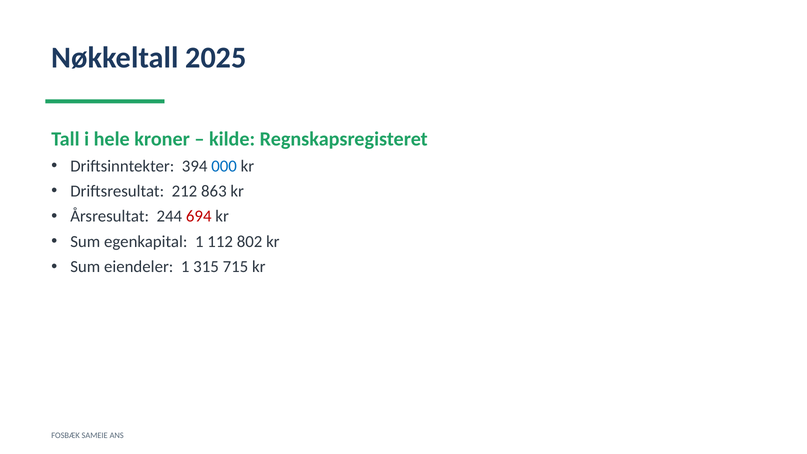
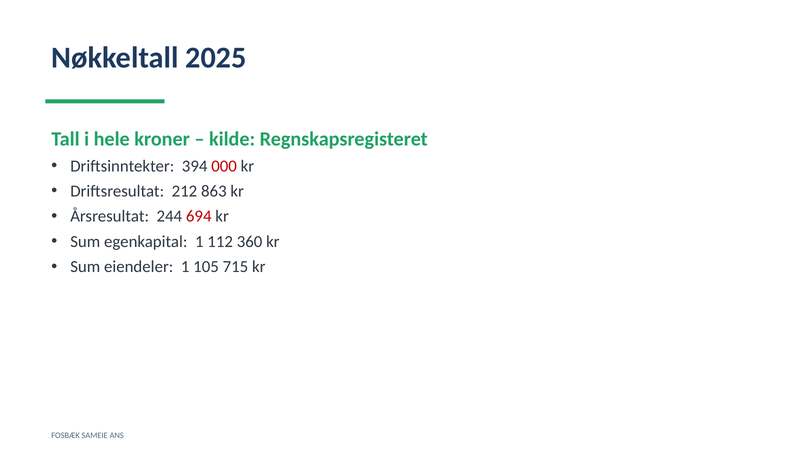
000 colour: blue -> red (224, 166)
802: 802 -> 360 (250, 242)
315: 315 -> 105 (206, 267)
